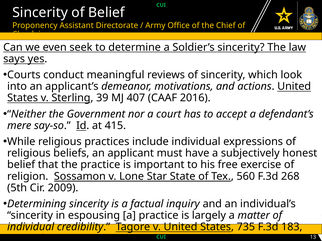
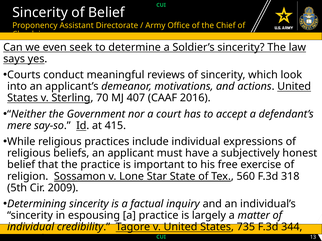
39: 39 -> 70 (102, 98)
268: 268 -> 318 (290, 177)
183: 183 -> 344 (292, 227)
